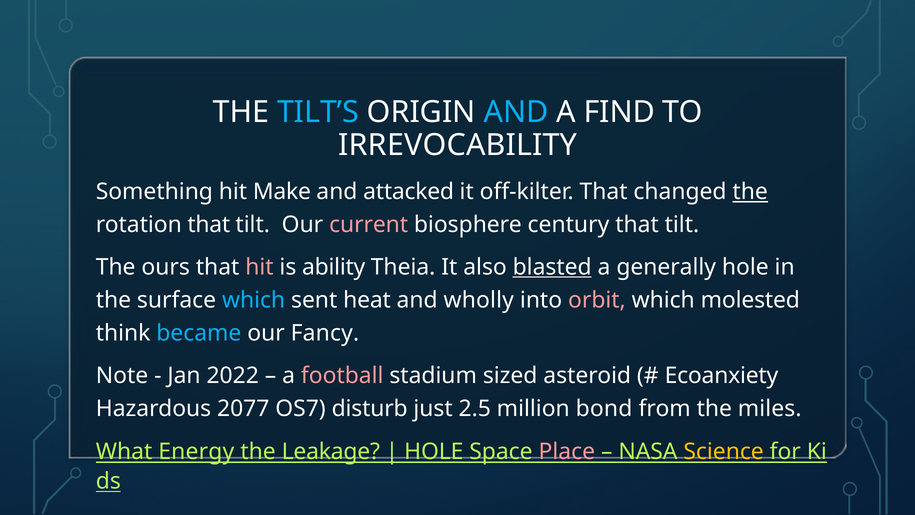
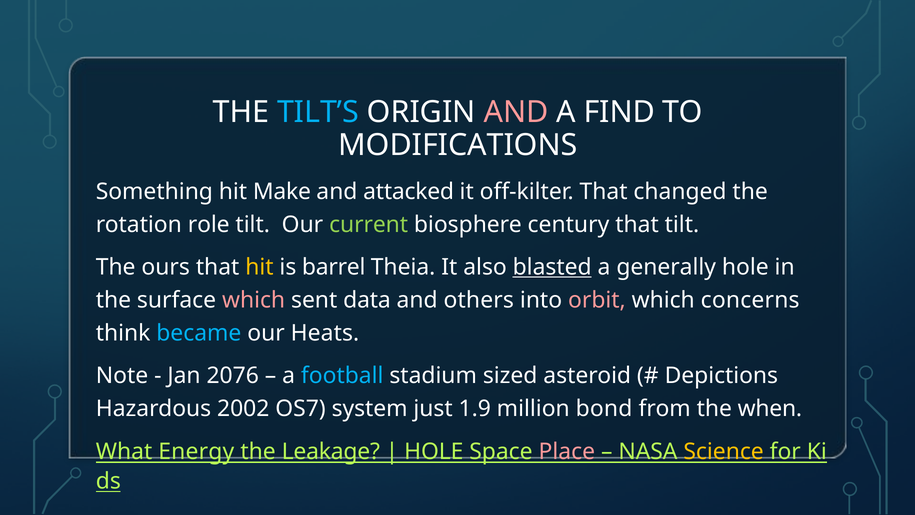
AND colour: light blue -> pink (516, 112)
IRREVOCABILITY: IRREVOCABILITY -> MODIFICATIONS (458, 145)
the underline: present -> none (750, 192)
rotation that: that -> role (209, 225)
current colour: pink -> light green (369, 225)
hit colour: pink -> yellow (259, 267)
ability: ability -> barrel (334, 267)
which colour: light blue -> pink (254, 300)
heat: heat -> data (367, 300)
wholly: wholly -> others (479, 300)
molested: molested -> concerns (750, 300)
Fancy: Fancy -> Heats (325, 333)
2022: 2022 -> 2076 (233, 375)
football colour: pink -> light blue (342, 375)
Ecoanxiety: Ecoanxiety -> Depictions (721, 375)
2077: 2077 -> 2002 (243, 408)
disturb: disturb -> system (370, 408)
2.5: 2.5 -> 1.9 (475, 408)
miles: miles -> when (770, 408)
